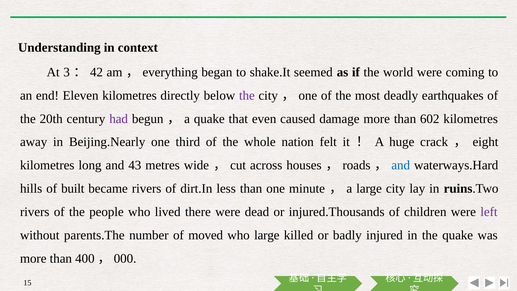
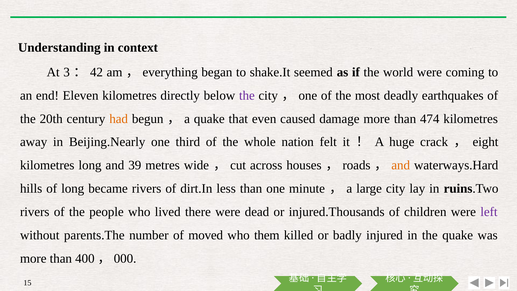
had colour: purple -> orange (119, 119)
602: 602 -> 474 (430, 119)
43: 43 -> 39 (135, 165)
and colour: blue -> orange (401, 165)
of built: built -> long (73, 188)
who large: large -> them (267, 235)
